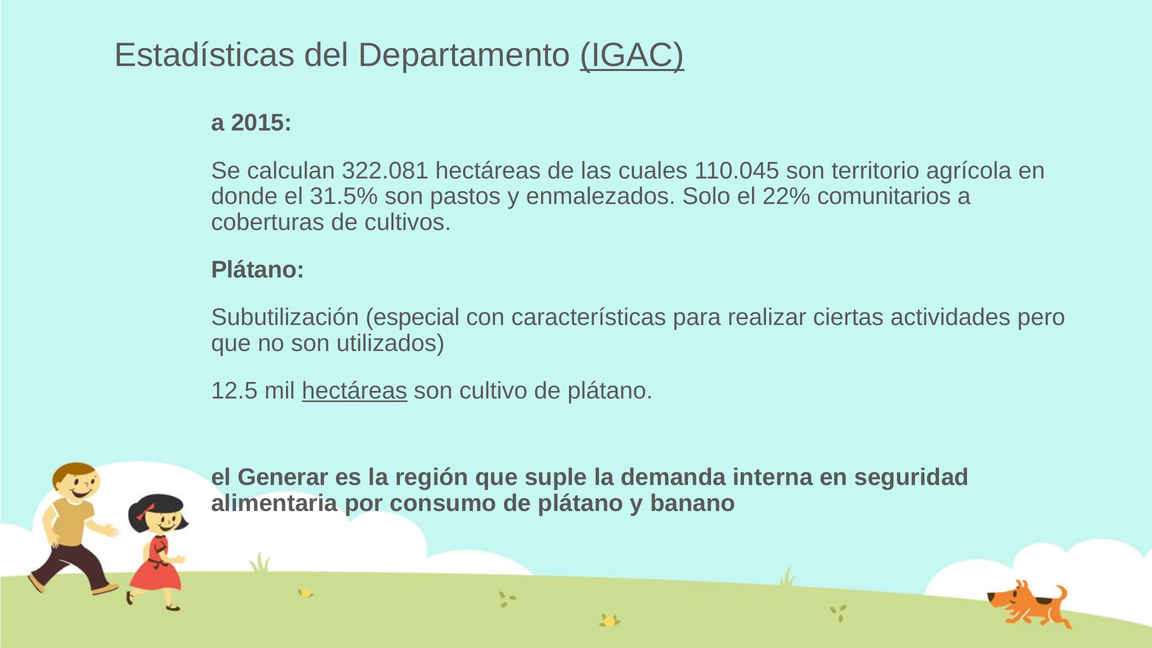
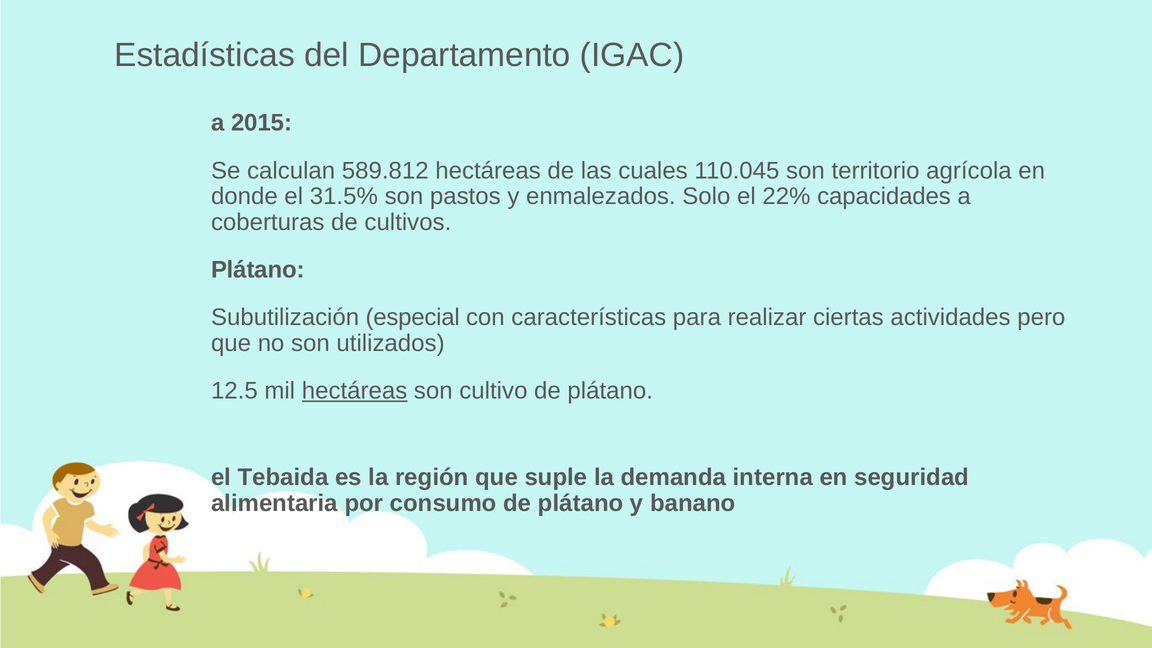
IGAC underline: present -> none (632, 55)
322.081: 322.081 -> 589.812 (385, 171)
comunitarios: comunitarios -> capacidades (884, 197)
Generar: Generar -> Tebaida (283, 477)
